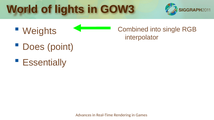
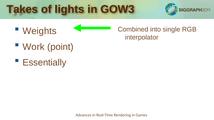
World: World -> Takes (22, 9)
Does: Does -> Work (34, 47)
